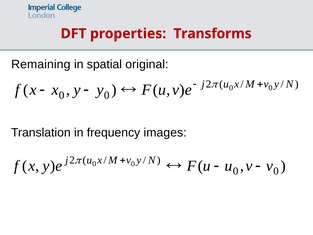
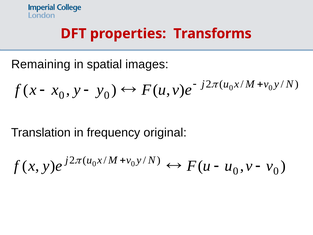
original: original -> images (147, 64)
images: images -> original (165, 132)
